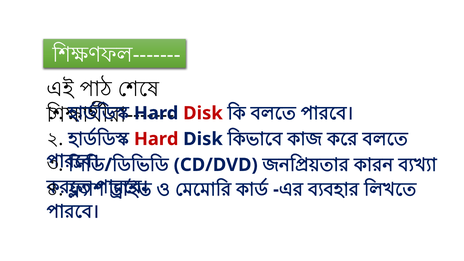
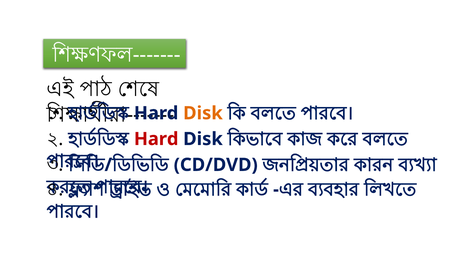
Disk colour: red -> orange (203, 113)
